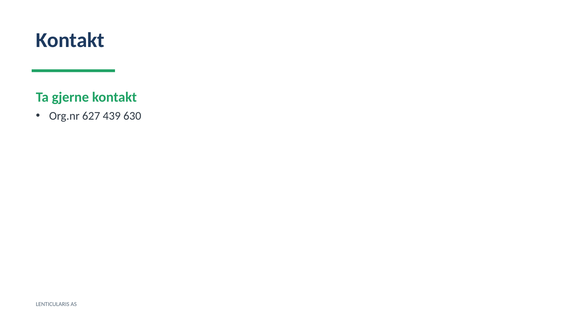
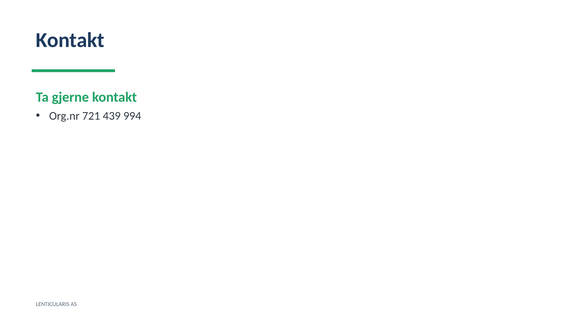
627: 627 -> 721 (91, 116)
630: 630 -> 994 (132, 116)
